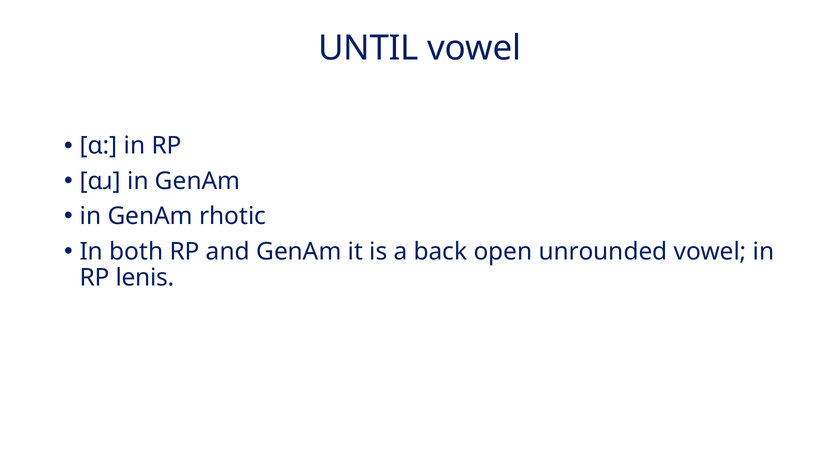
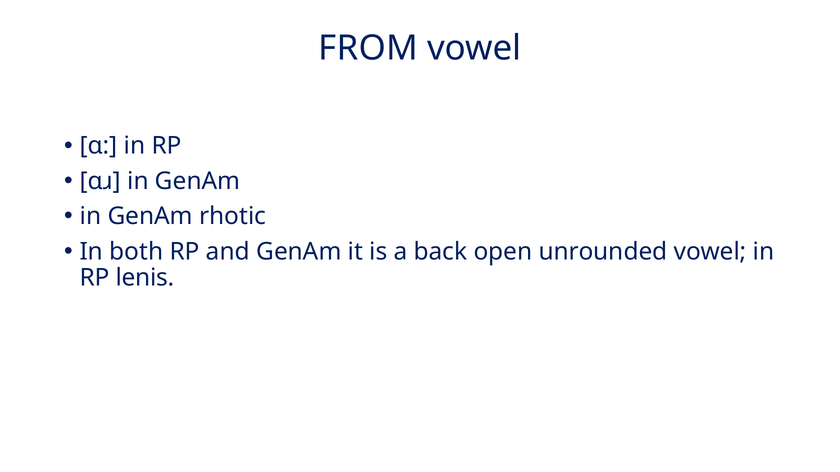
UNTIL: UNTIL -> FROM (368, 48)
